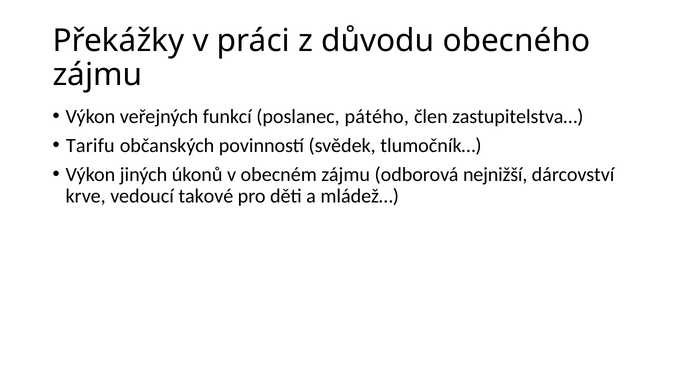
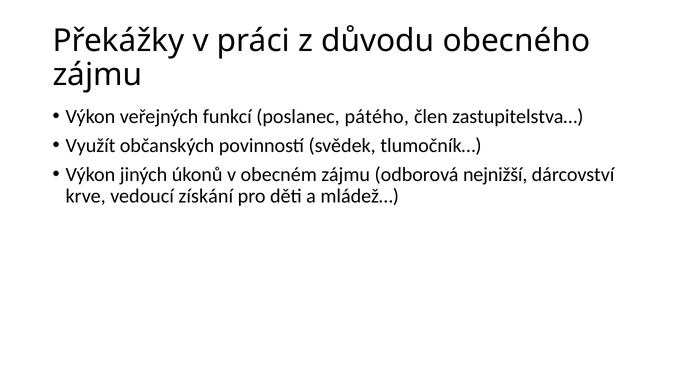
Tarifu: Tarifu -> Využít (90, 146)
takové: takové -> získání (206, 196)
